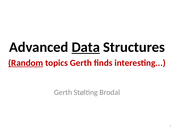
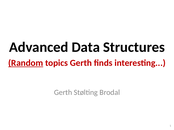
Data underline: present -> none (86, 47)
